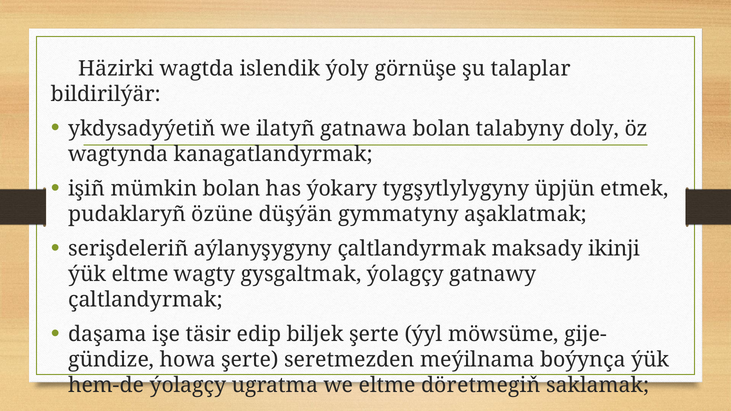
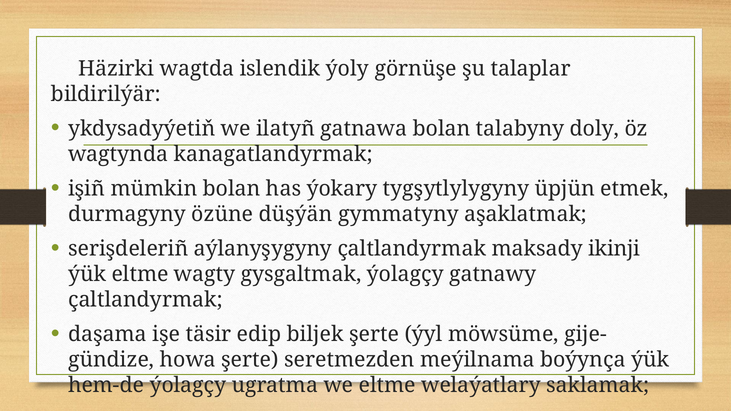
pudaklaryñ: pudaklaryñ -> durmagyny (127, 214)
döretmegiň: döretmegiň -> welaýatlary (481, 385)
